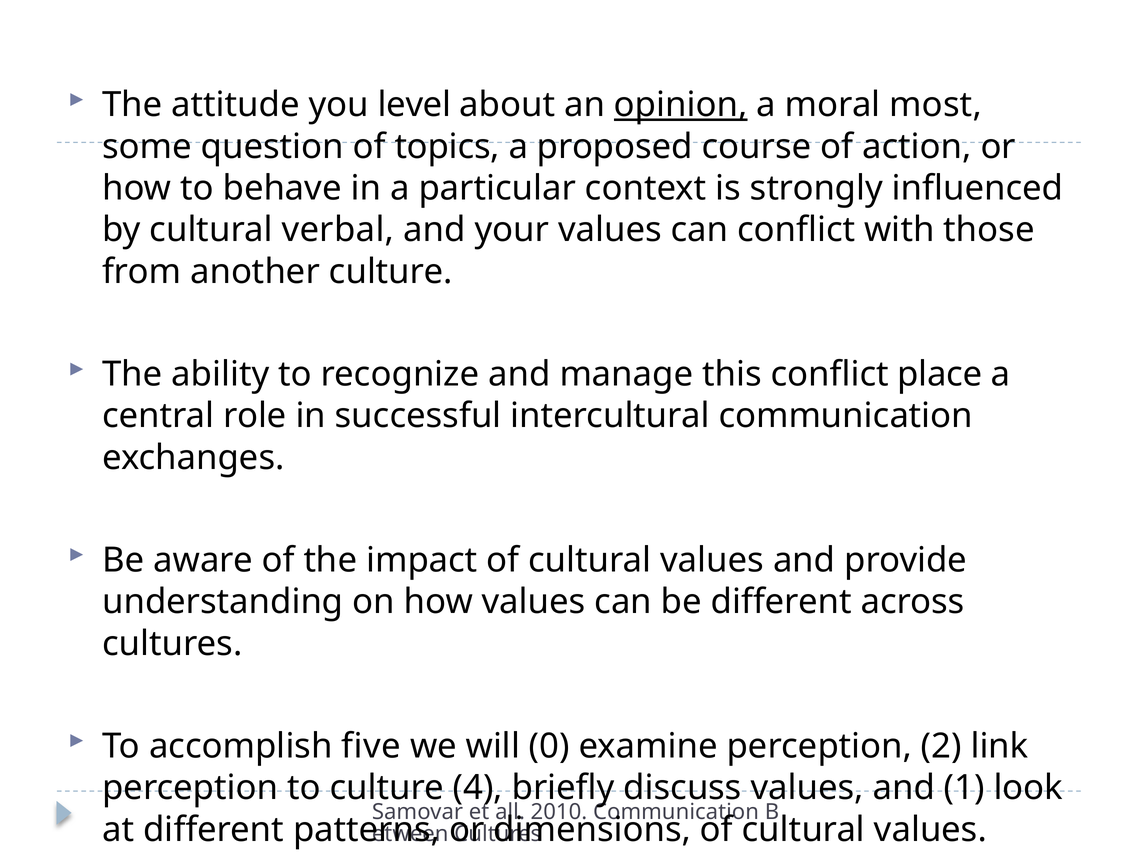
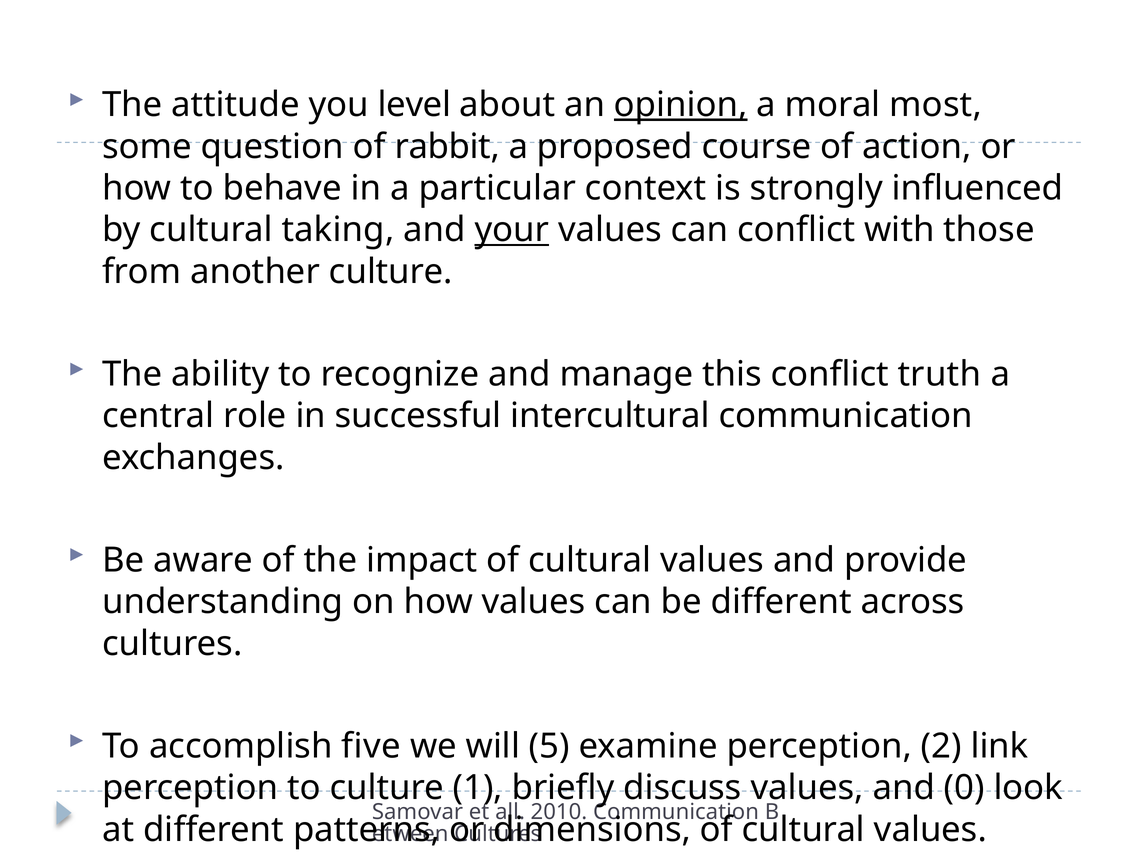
topics: topics -> rabbit (447, 146)
verbal: verbal -> taking (338, 230)
your underline: none -> present (512, 230)
place: place -> truth (939, 374)
0: 0 -> 5 (549, 746)
4: 4 -> 1 (478, 787)
1: 1 -> 0 (964, 787)
